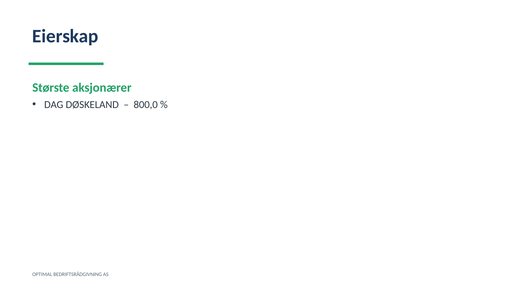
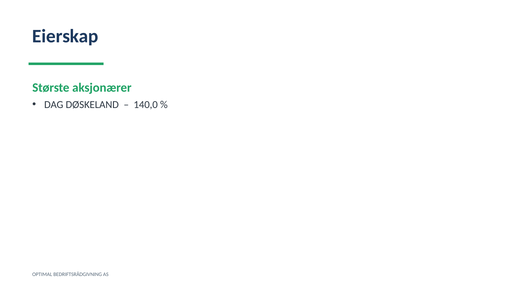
800,0: 800,0 -> 140,0 (146, 104)
